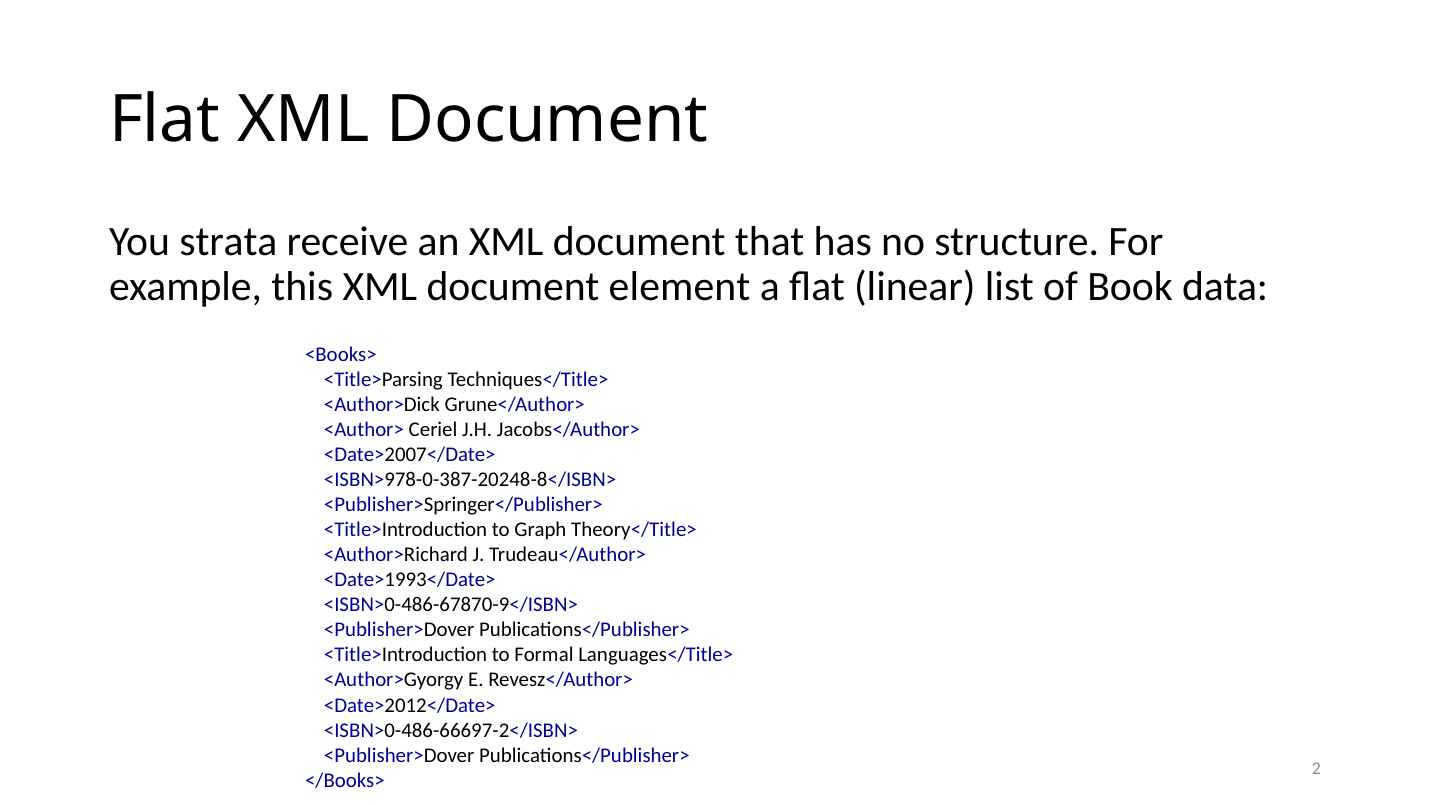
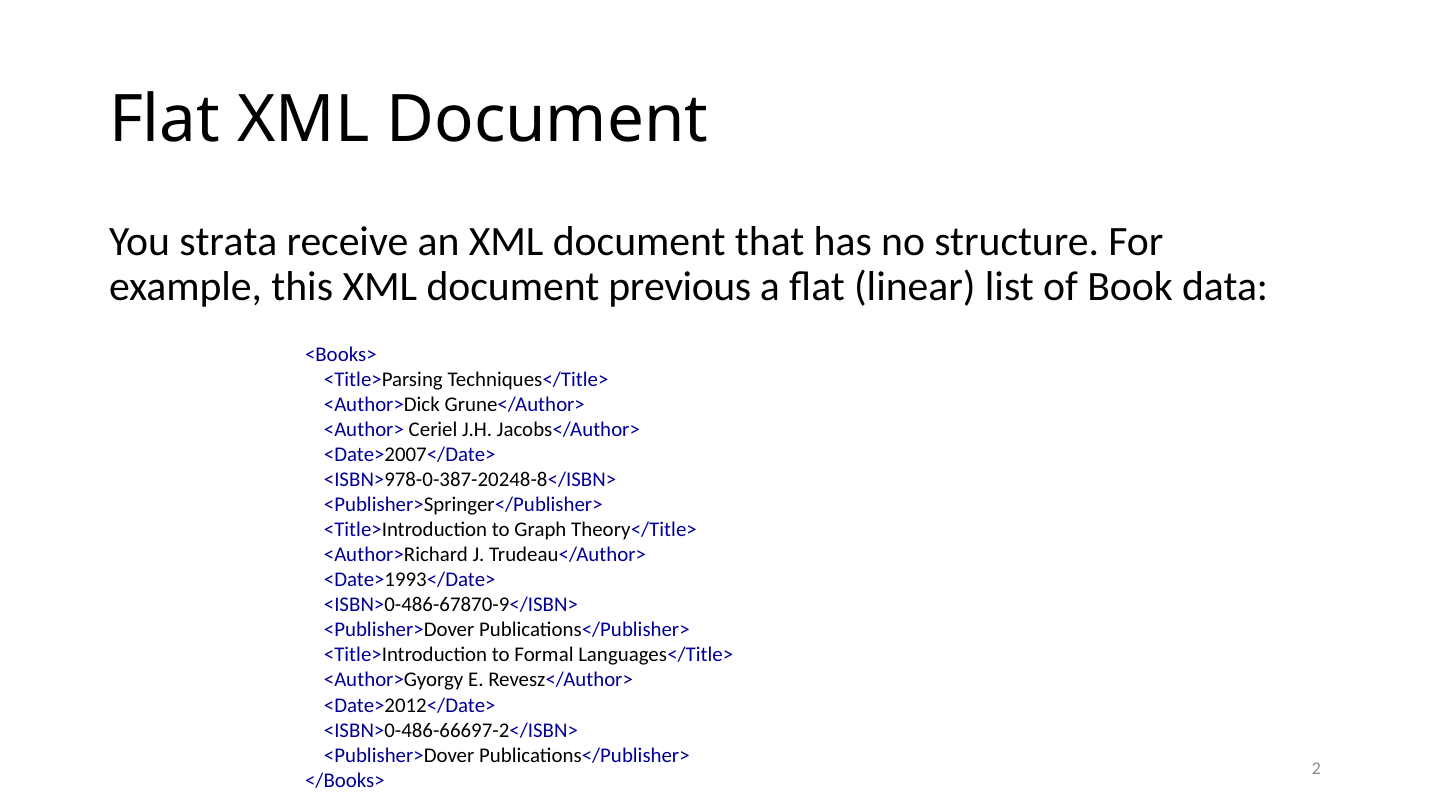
element: element -> previous (680, 287)
